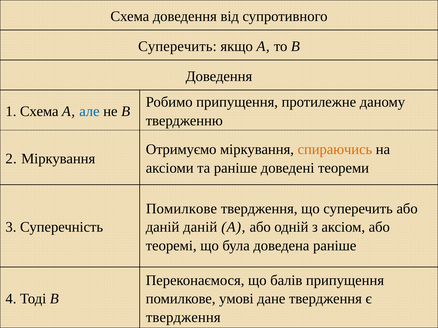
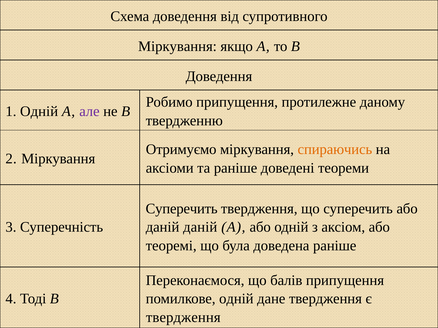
Суперечить: Суперечить -> Міркування (177, 46)
1 Схема: Схема -> Одній (39, 112)
але colour: blue -> purple (89, 112)
Помилкове: Помилкове -> Суперечить (182, 209)
помилкове умові: умові -> одній (236, 299)
